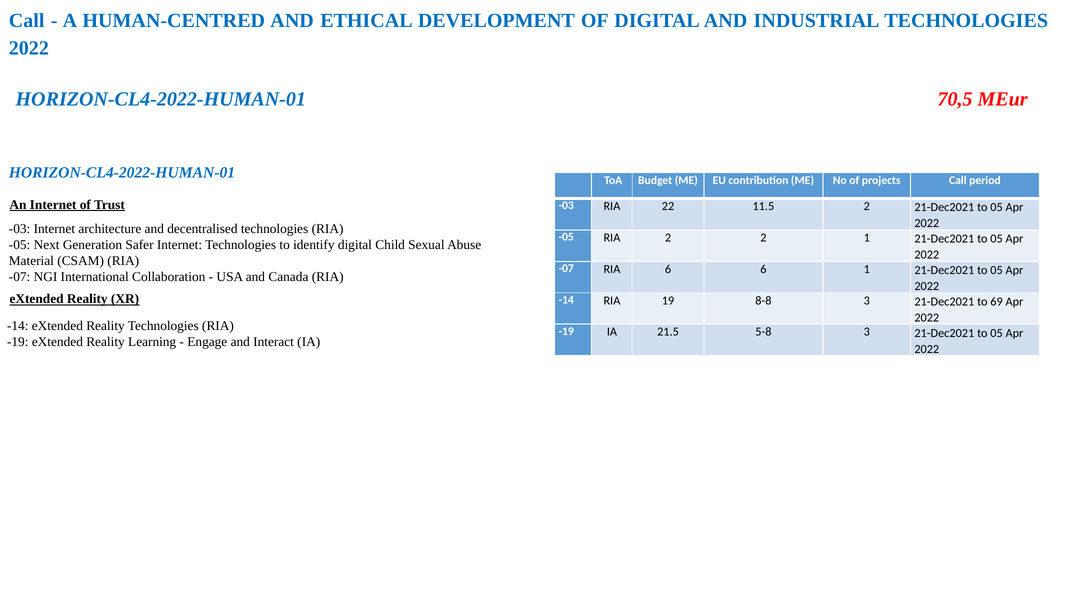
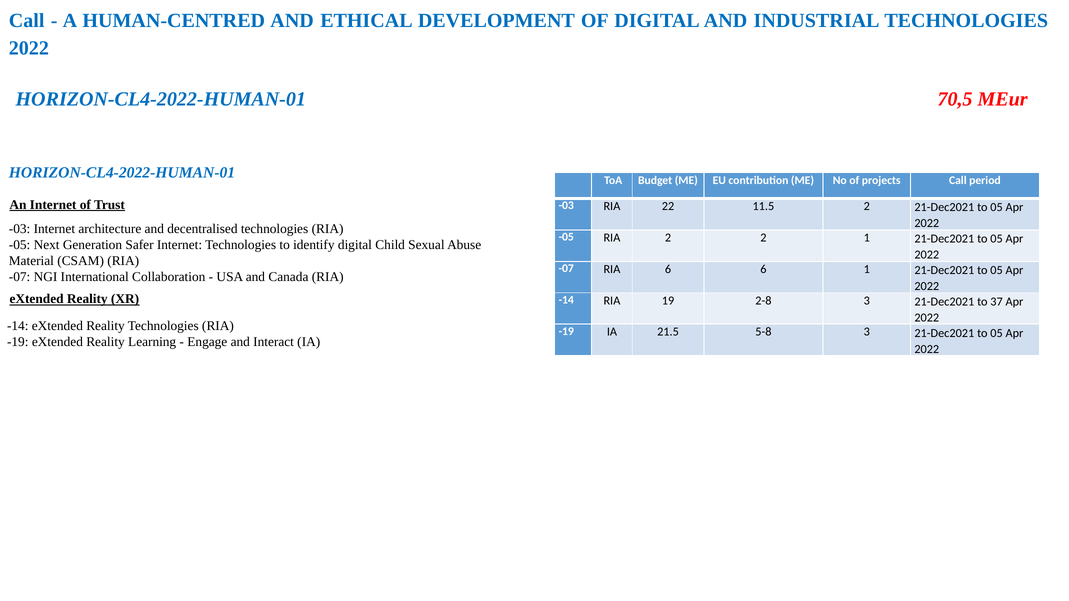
8-8: 8-8 -> 2-8 (763, 301)
69: 69 -> 37 (997, 302)
